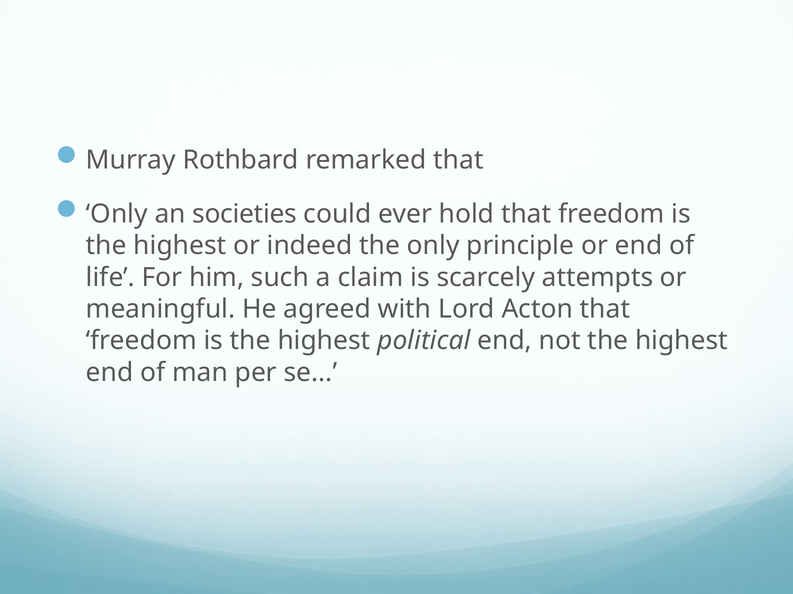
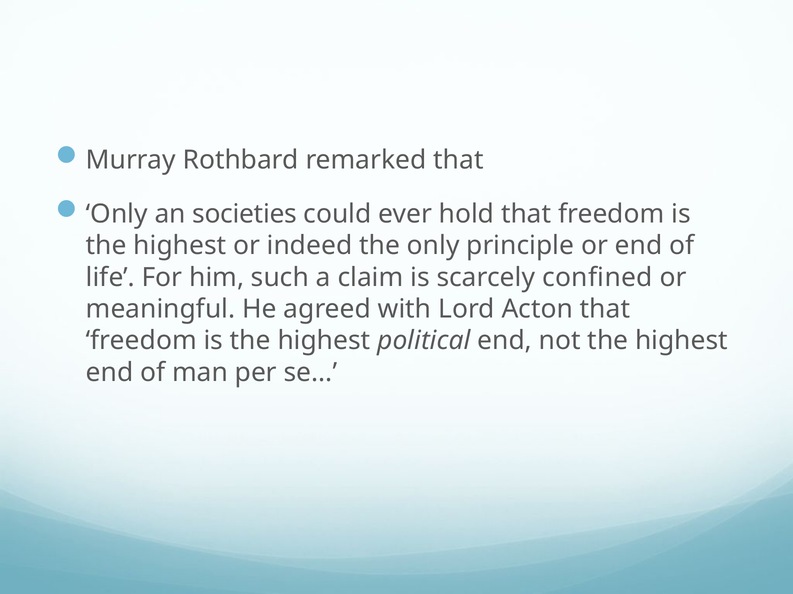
attempts: attempts -> confined (597, 278)
